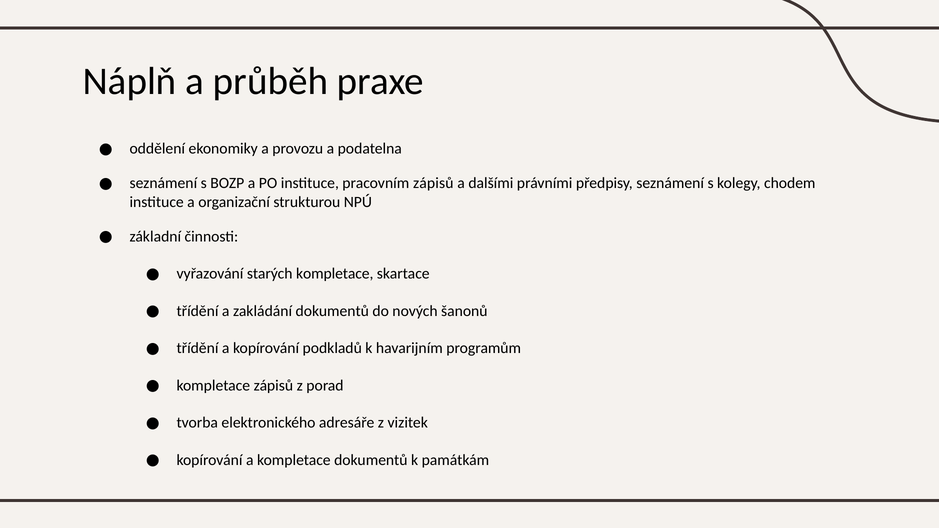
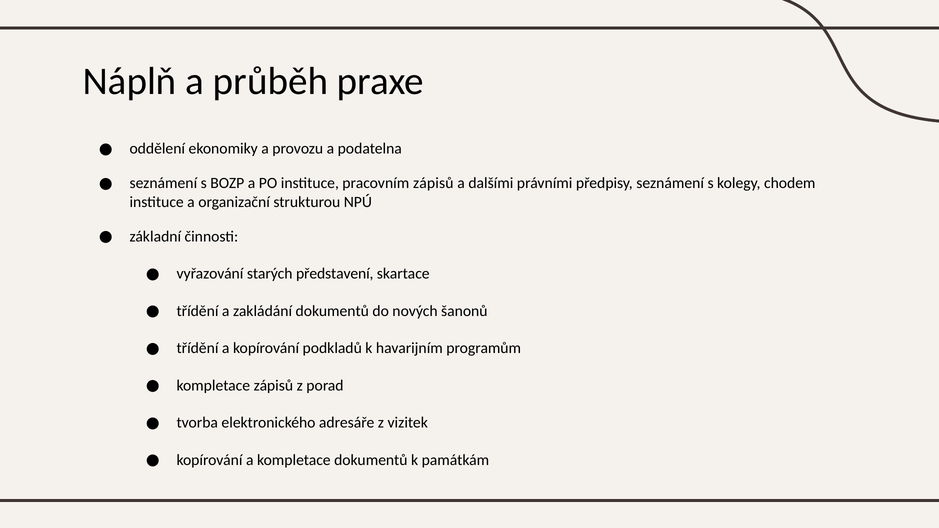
starých kompletace: kompletace -> představení (335, 274)
